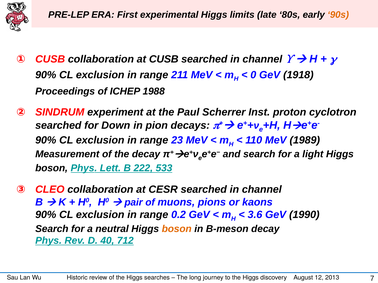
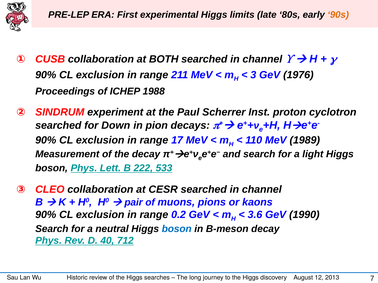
at CUSB: CUSB -> BOTH (164, 59)
0: 0 -> 3 (253, 75)
1918: 1918 -> 1976 (298, 75)
23: 23 -> 17 (177, 140)
boson colour: orange -> blue (177, 229)
